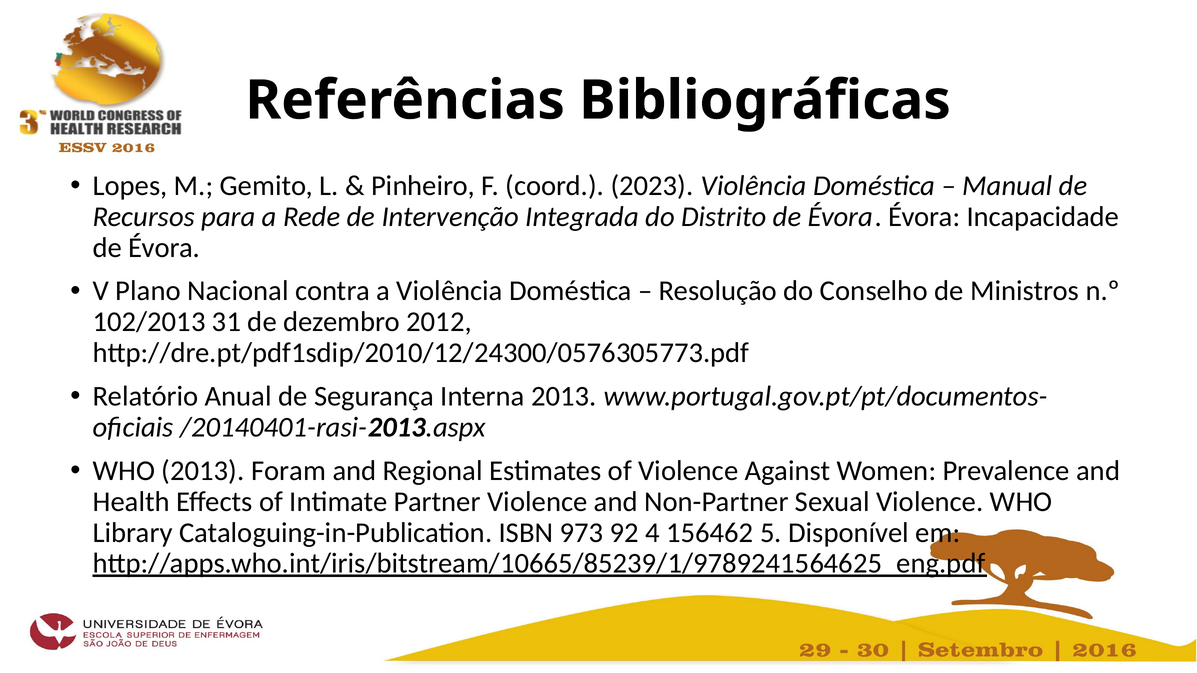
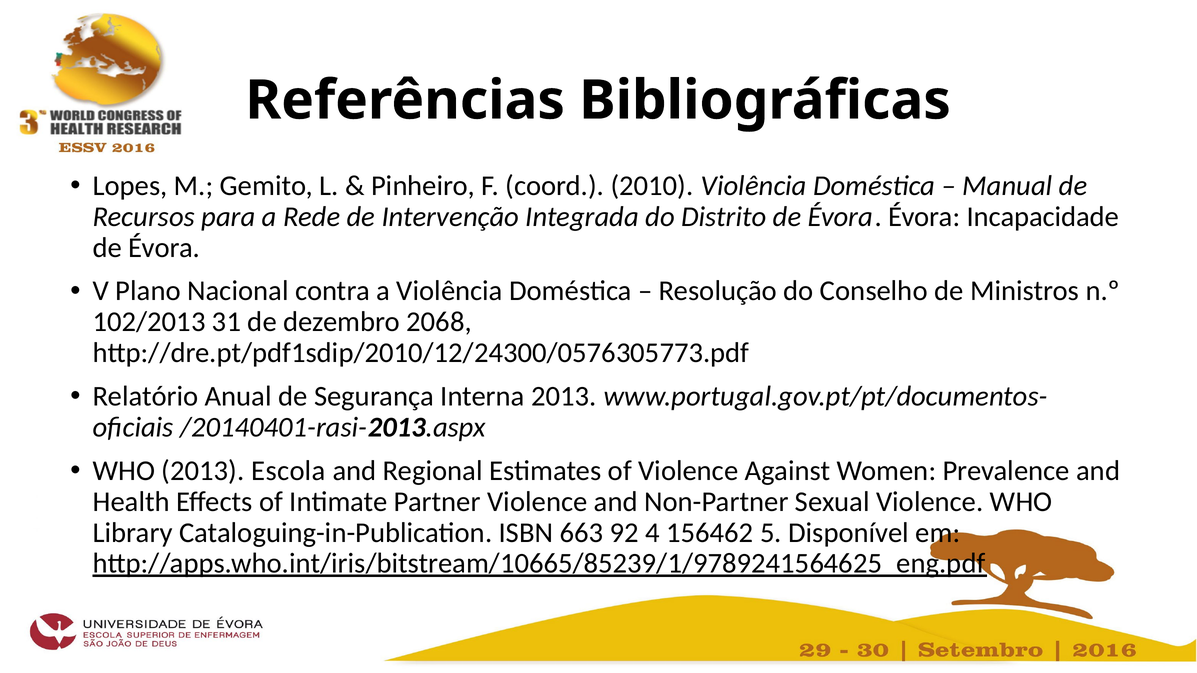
2023: 2023 -> 2010 (652, 186)
2012: 2012 -> 2068 (439, 322)
Foram: Foram -> Escola (288, 471)
973: 973 -> 663 (581, 533)
